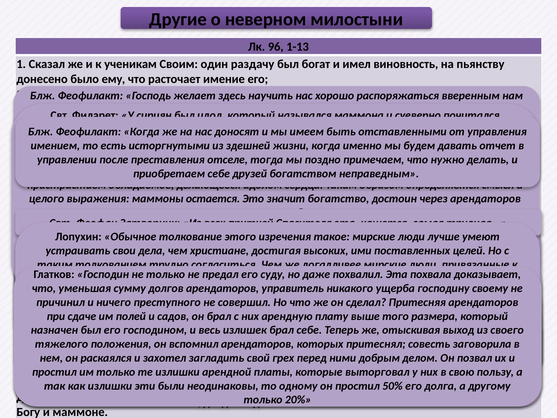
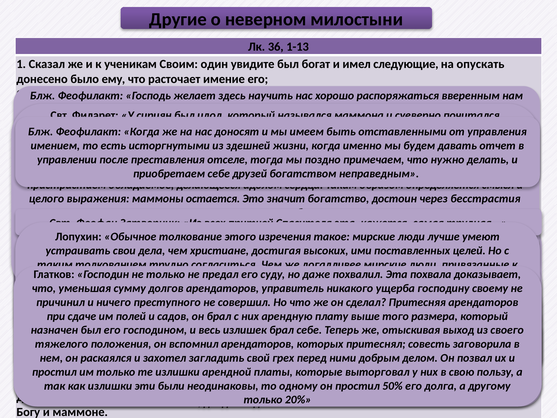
96: 96 -> 36 (276, 47)
один раздачу: раздачу -> увидите (253, 64)
виновность: виновность -> следующие (406, 64)
на пьянству: пьянству -> опускать (480, 64)
через арендаторов: арендаторов -> бесстрастия (485, 199)
